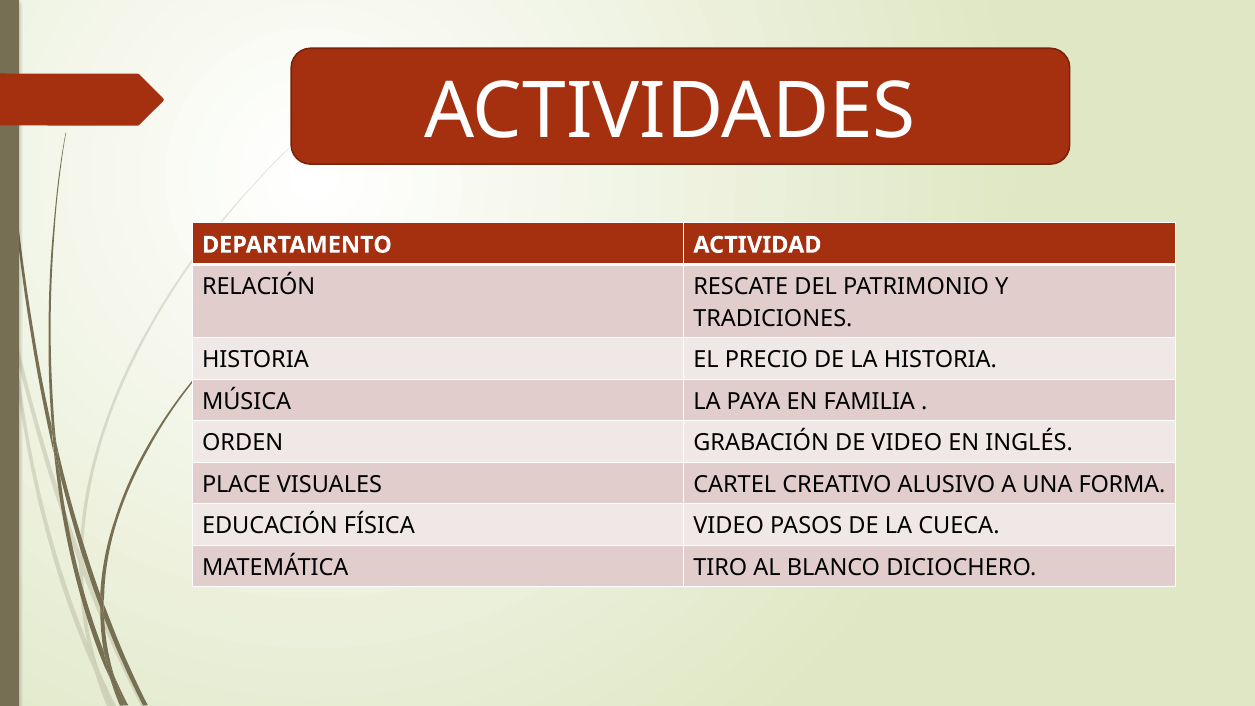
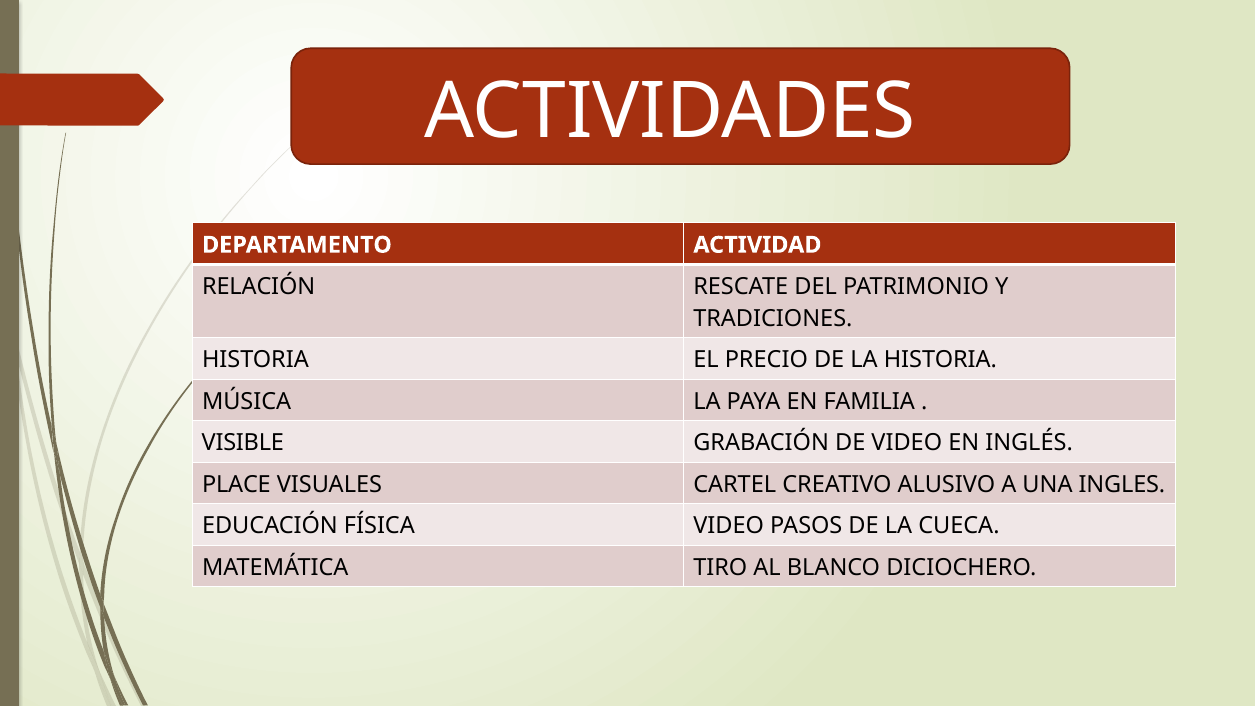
ORDEN: ORDEN -> VISIBLE (243, 443)
FORMA: FORMA -> INGLES (1122, 484)
